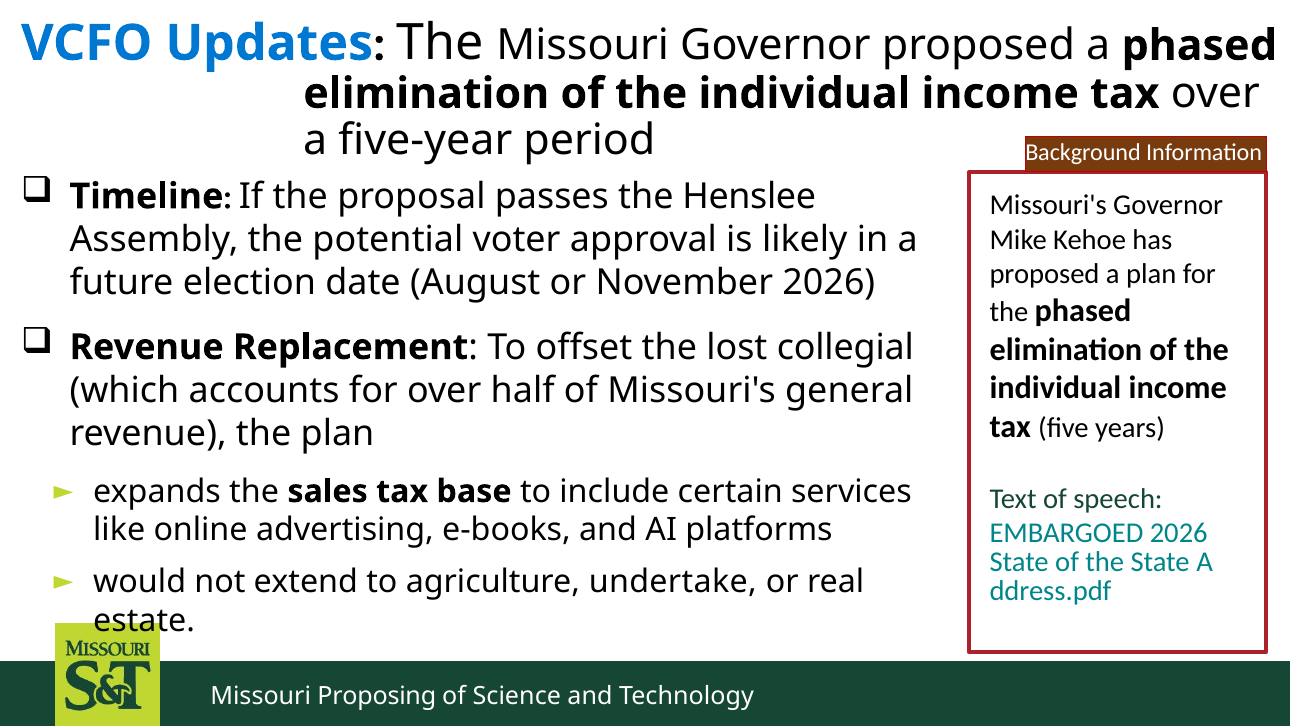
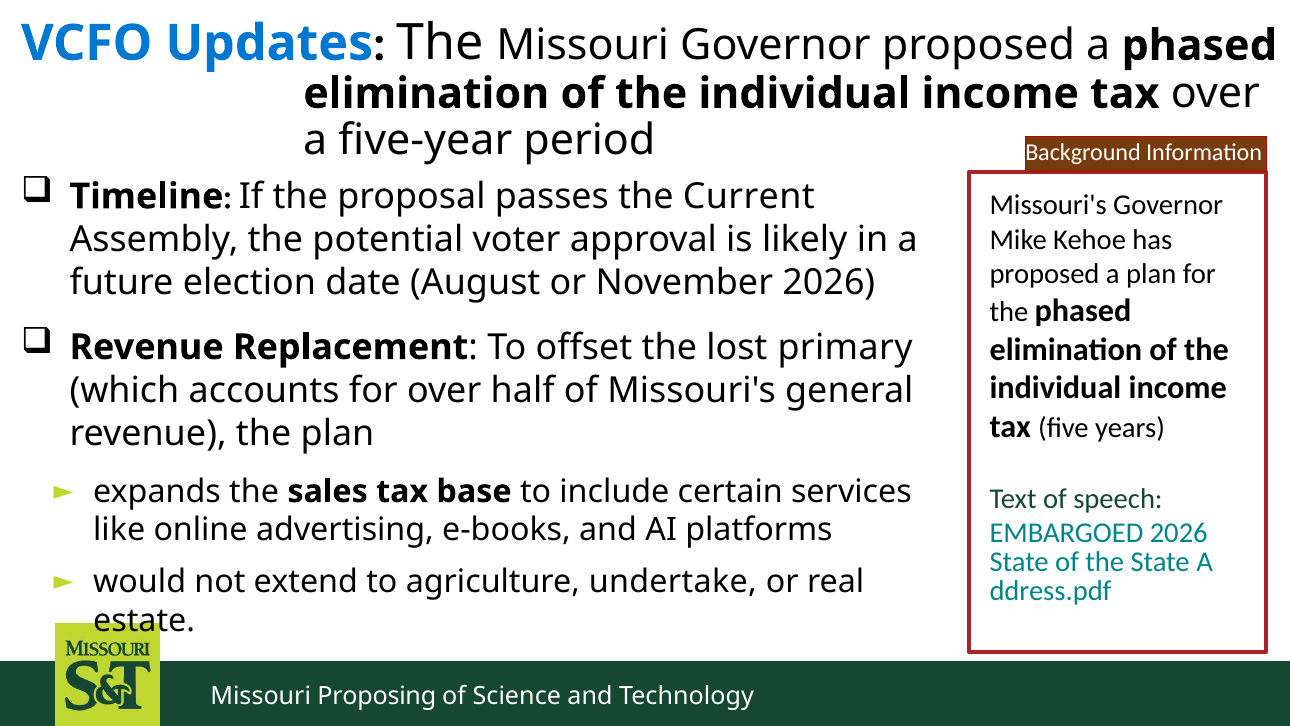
Henslee: Henslee -> Current (749, 196)
collegial: collegial -> primary (845, 347)
